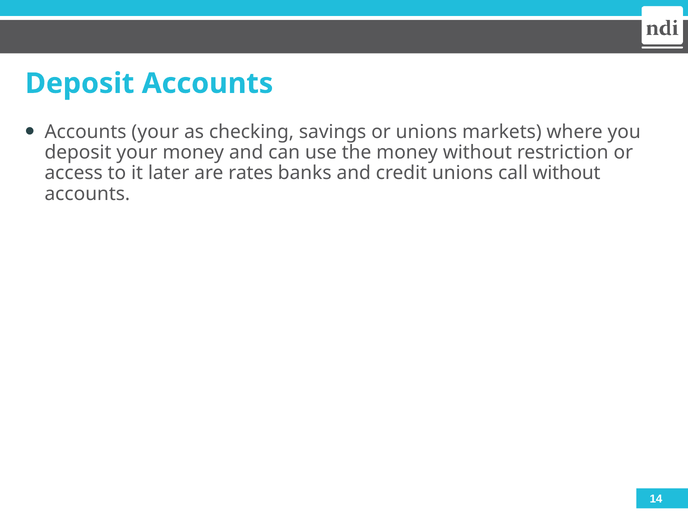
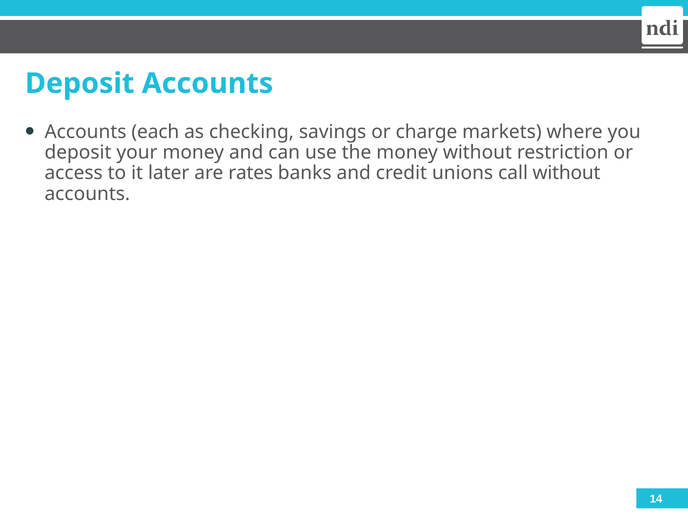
Accounts your: your -> each (155, 132)
or unions: unions -> charge (427, 132)
